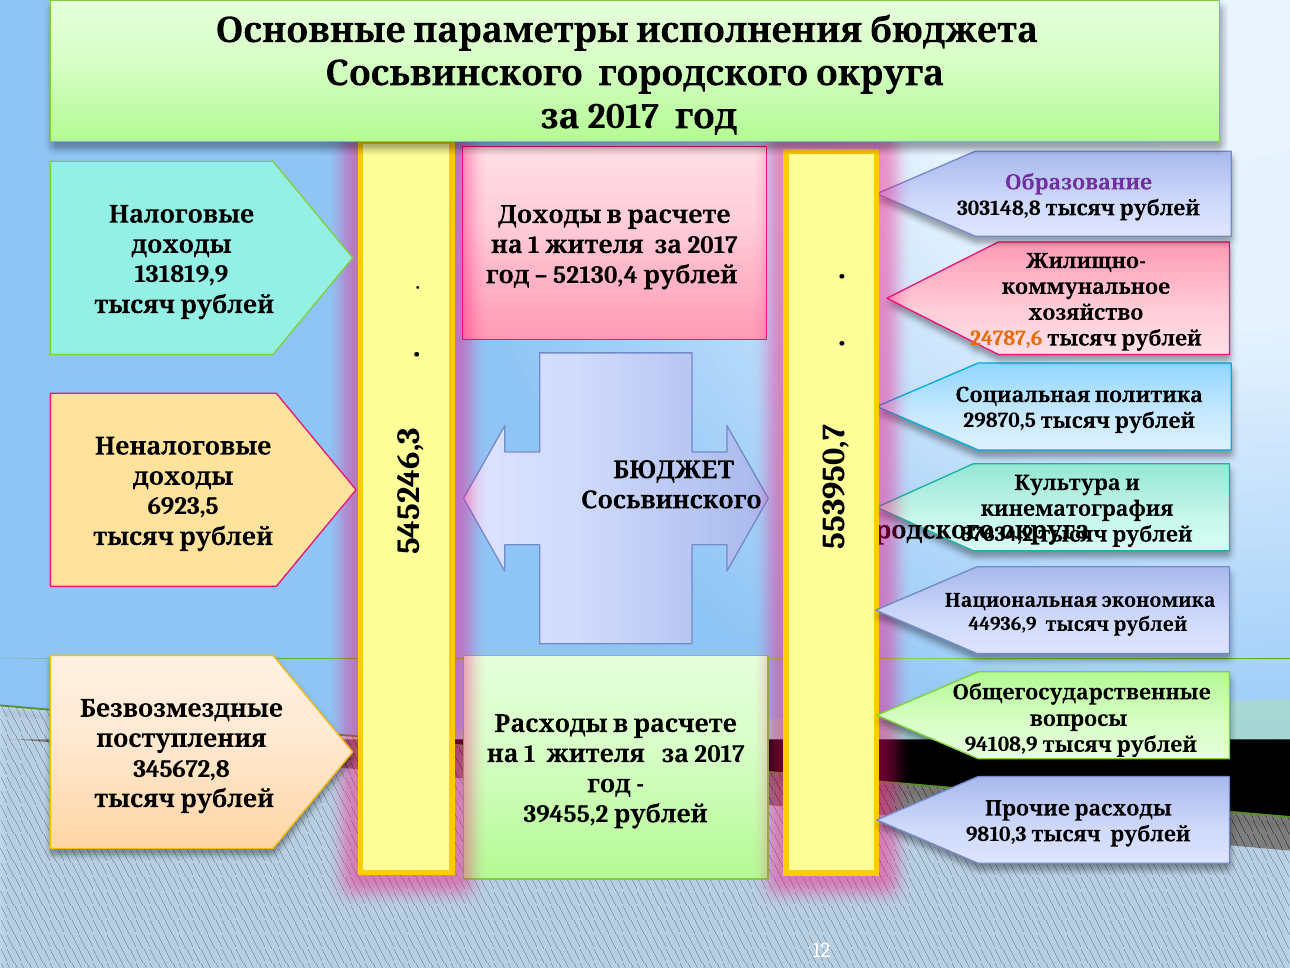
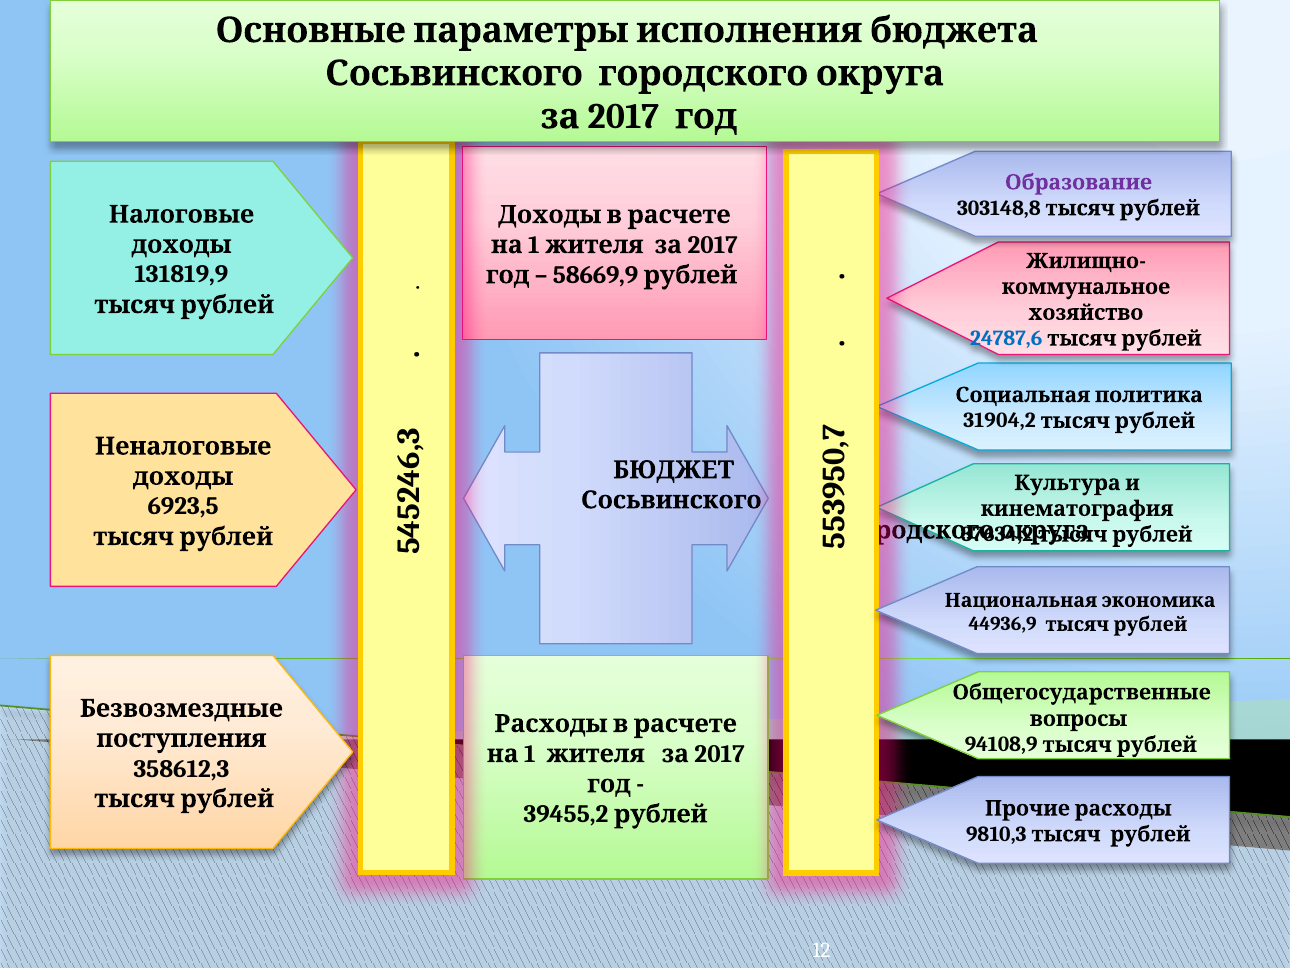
52130,4: 52130,4 -> 58669,9 (596, 275)
24787,6 colour: orange -> blue (1006, 338)
29870,5: 29870,5 -> 31904,2 (1000, 421)
345672,8: 345672,8 -> 358612,3 (181, 768)
